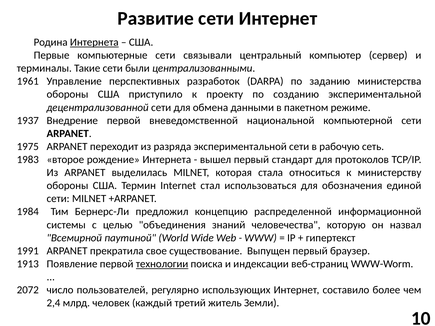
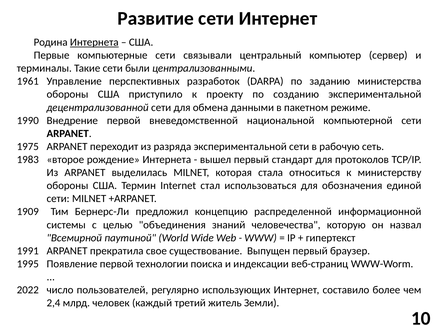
1937: 1937 -> 1990 (28, 121)
1984: 1984 -> 1909 (28, 212)
1913: 1913 -> 1995 (28, 264)
технологии underline: present -> none (162, 264)
2072: 2072 -> 2022 (28, 290)
